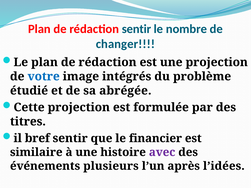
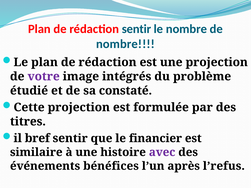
changer: changer -> nombre (125, 44)
votre colour: blue -> purple (44, 77)
abrégée: abrégée -> constaté (125, 91)
plusieurs: plusieurs -> bénéfices (111, 166)
l’idées: l’idées -> l’refus (224, 166)
